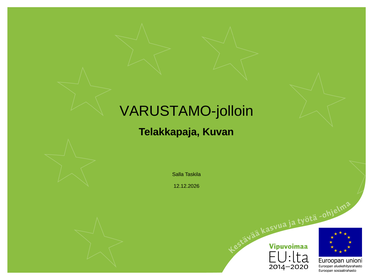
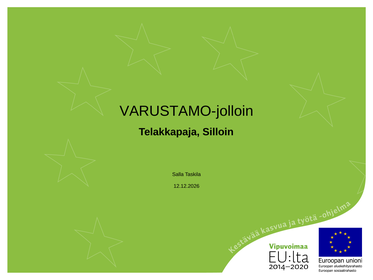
Kuvan: Kuvan -> Silloin (218, 132)
